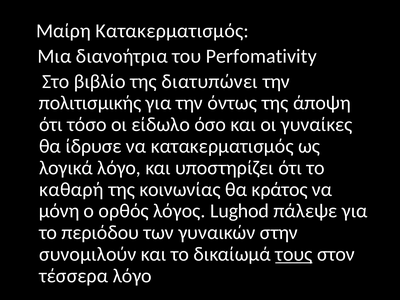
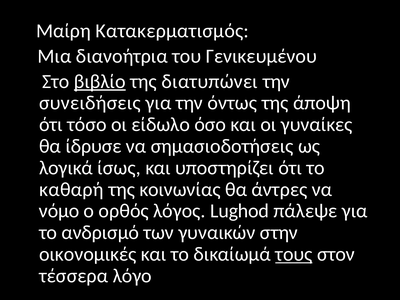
Perfomativity: Perfomativity -> Γενικευμένου (261, 56)
βιβλίο underline: none -> present (100, 81)
πολιτισμικής: πολιτισμικής -> συνειδήσεις (90, 103)
να κατακερματισμός: κατακερματισμός -> σημασιοδοτήσεις (222, 146)
λογικά λόγο: λόγο -> ίσως (119, 168)
κράτος: κράτος -> άντρες (279, 189)
μόνη: μόνη -> νόμο (59, 211)
περιόδου: περιόδου -> ανδρισμό (100, 233)
συνομιλούν: συνομιλούν -> οικονομικές (88, 254)
